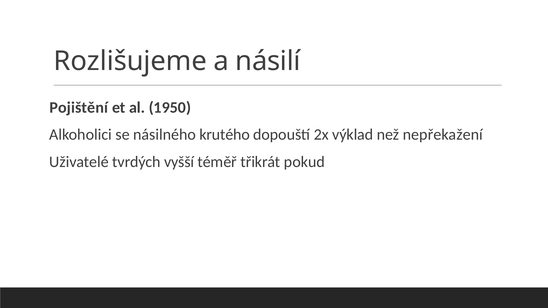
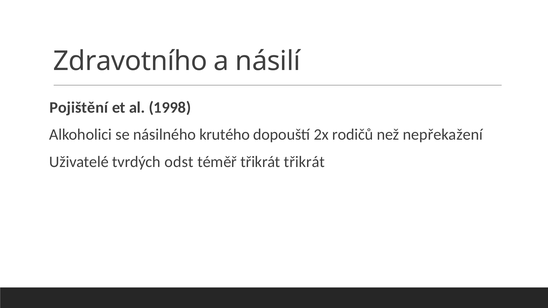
Rozlišujeme: Rozlišujeme -> Zdravotního (130, 61)
1950: 1950 -> 1998 (170, 108)
výklad: výklad -> rodičů (353, 135)
vyšší: vyšší -> odst (179, 162)
třikrát pokud: pokud -> třikrát (304, 162)
